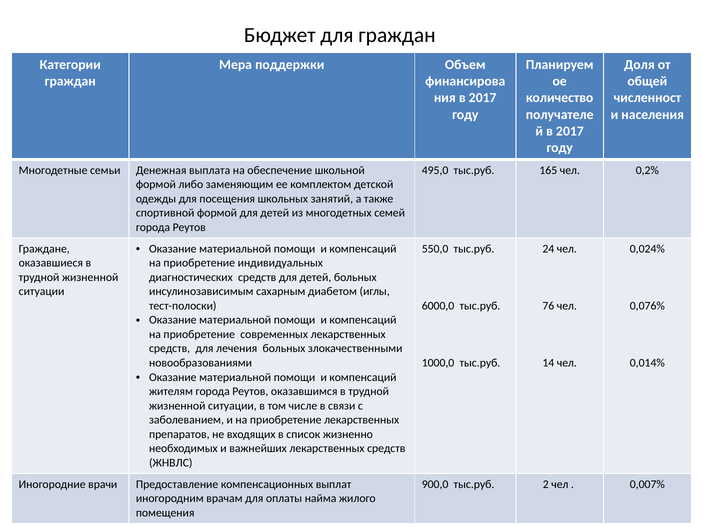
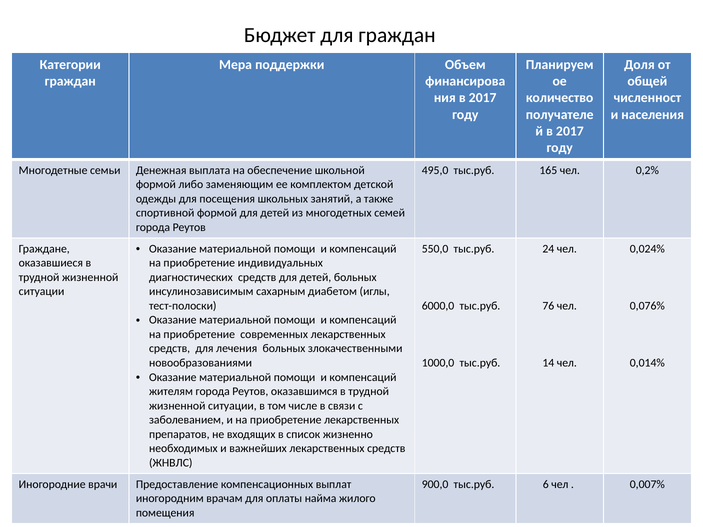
2: 2 -> 6 (546, 484)
